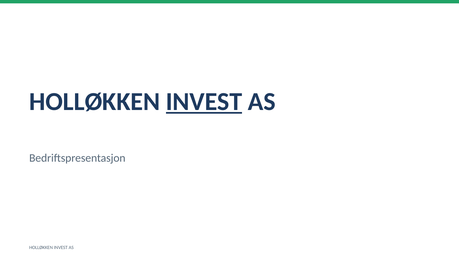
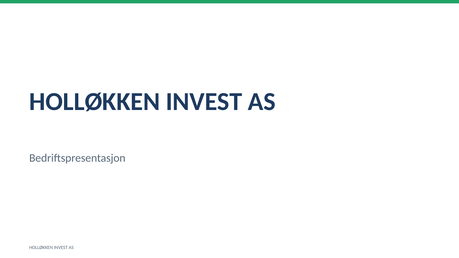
INVEST underline: present -> none (204, 102)
